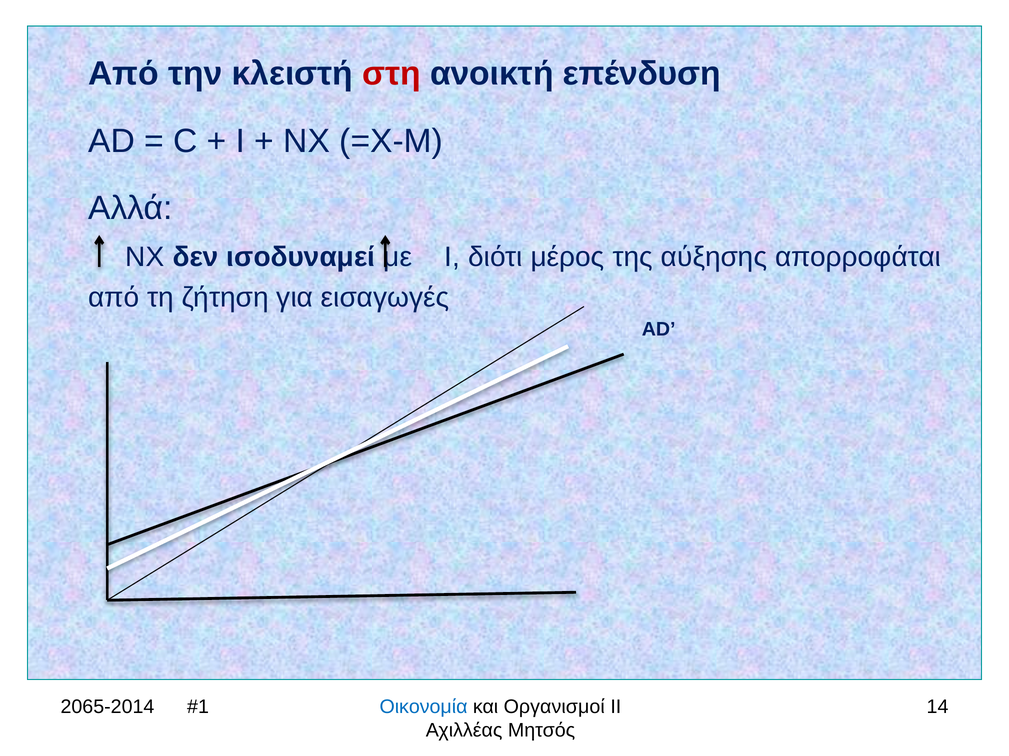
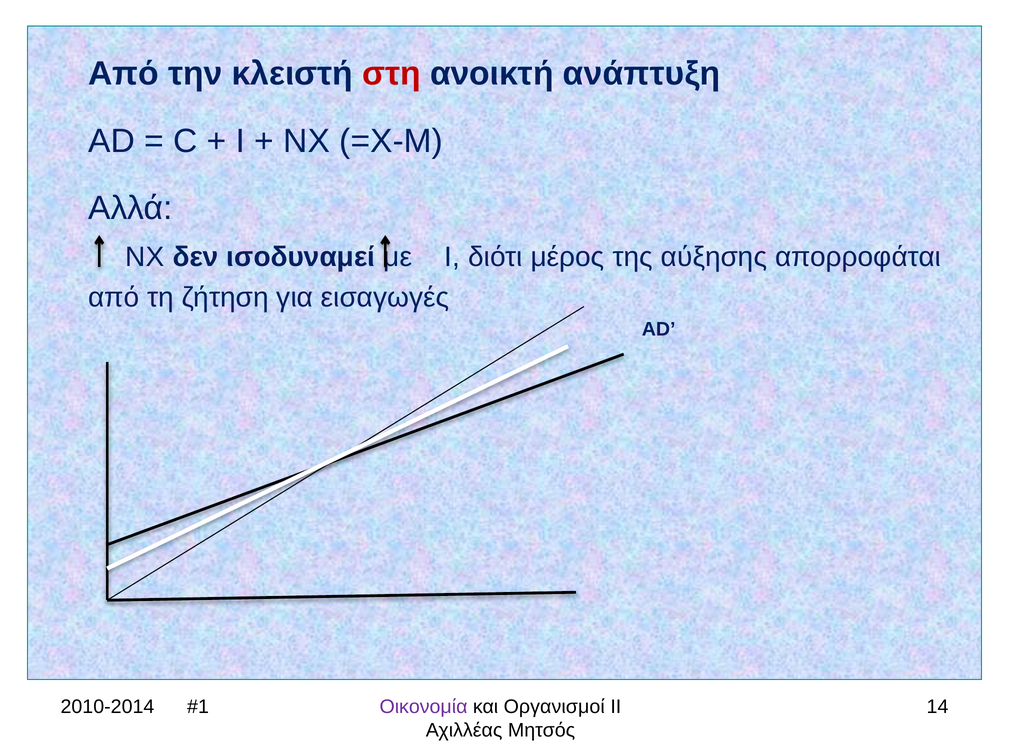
επένδυση: επένδυση -> ανάπτυξη (642, 74)
2065-2014: 2065-2014 -> 2010-2014 (107, 707)
Οικονομία colour: blue -> purple (424, 707)
